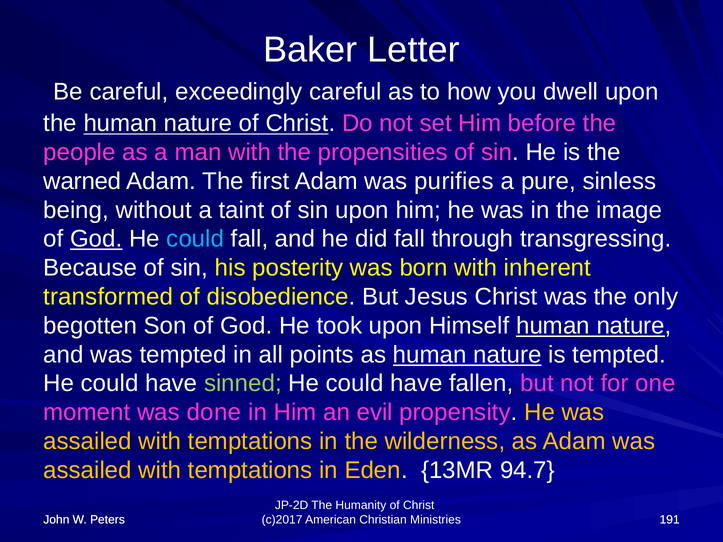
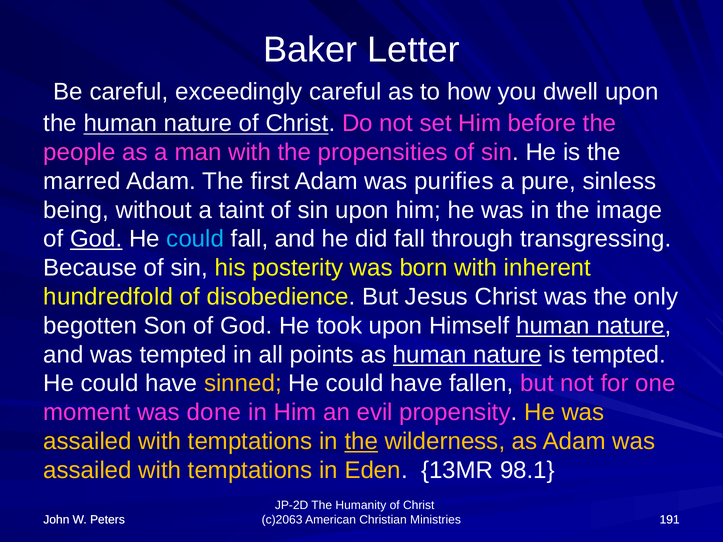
warned: warned -> marred (82, 181)
transformed: transformed -> hundredfold (108, 297)
sinned colour: light green -> yellow (243, 384)
the underline: none -> present (361, 442)
94.7: 94.7 -> 98.1 (527, 470)
c)2017: c)2017 -> c)2063 (282, 520)
